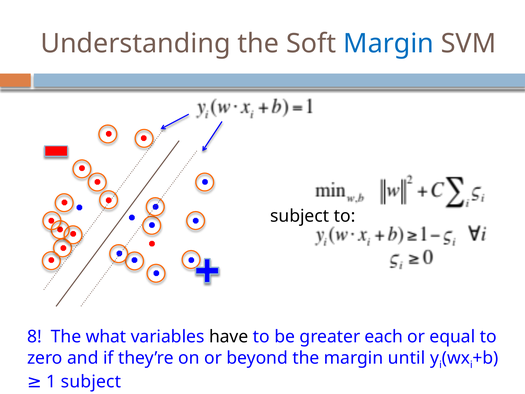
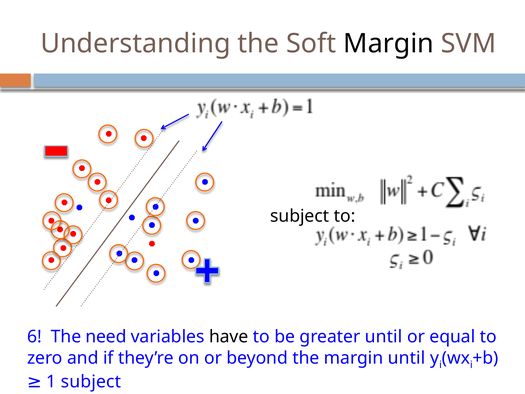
Margin colour: blue -> black (389, 43)
8: 8 -> 6 (34, 337)
what: what -> need (106, 337)
greater each: each -> until (384, 337)
